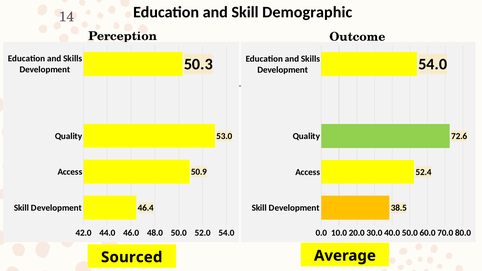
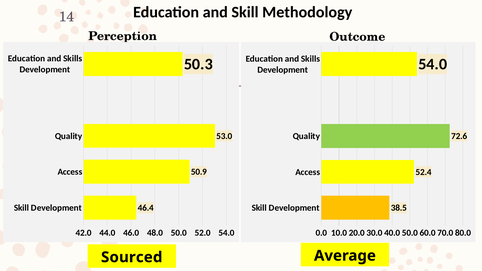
Demographic: Demographic -> Methodology (307, 12)
